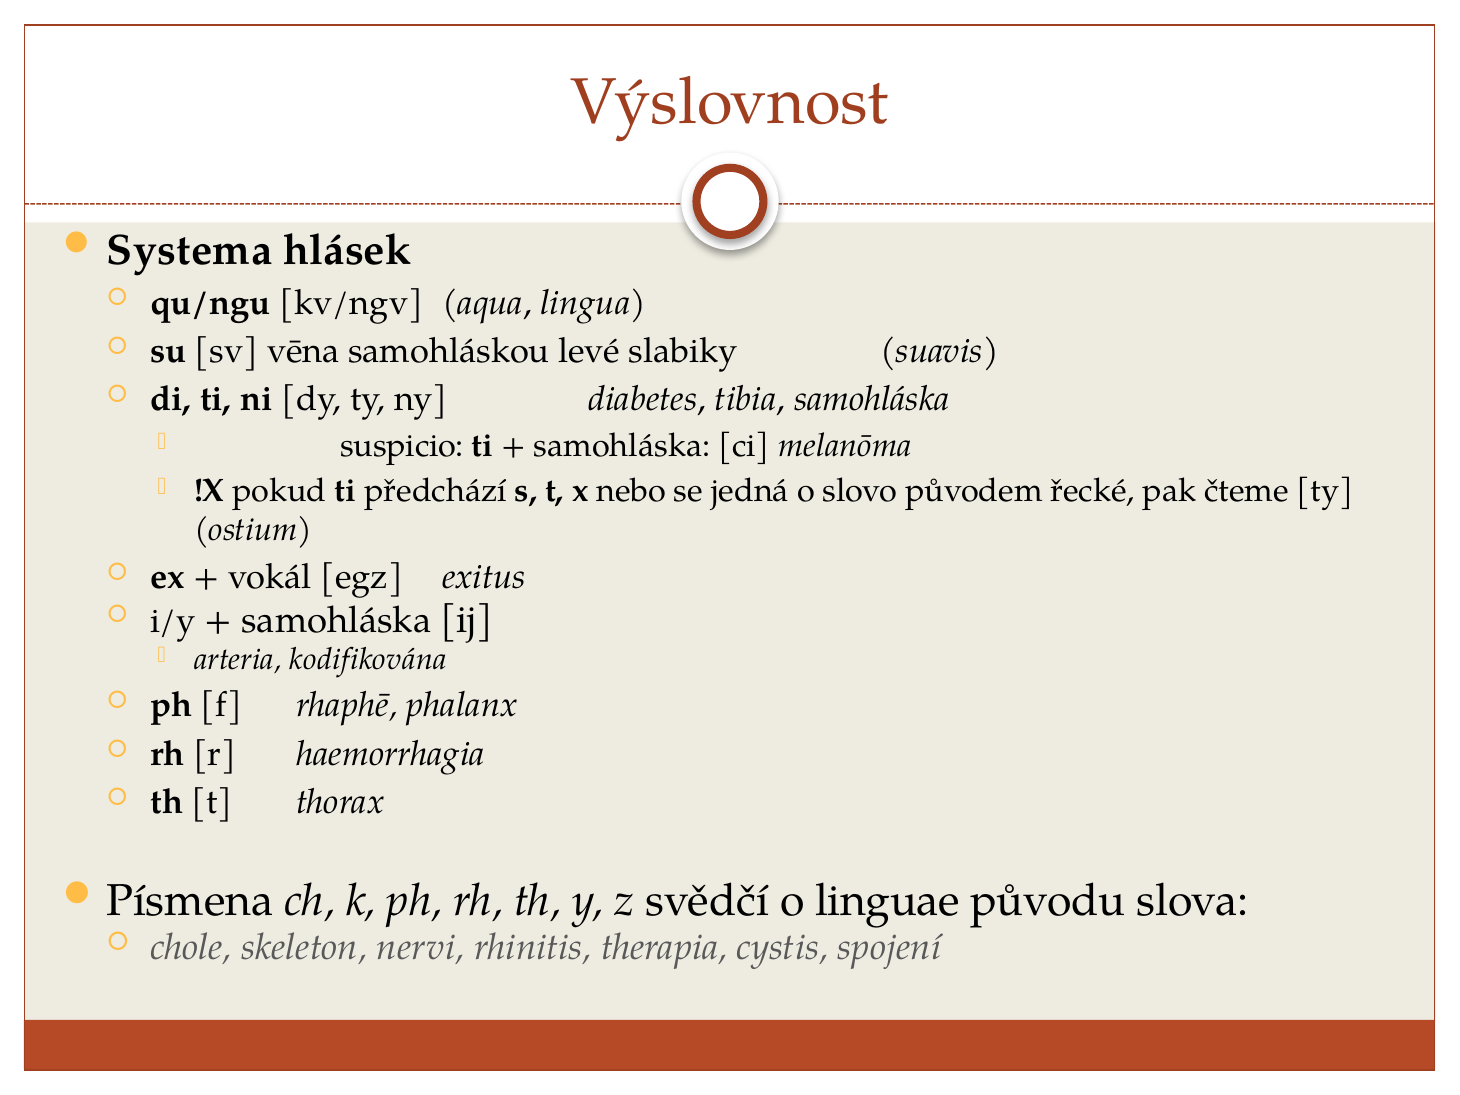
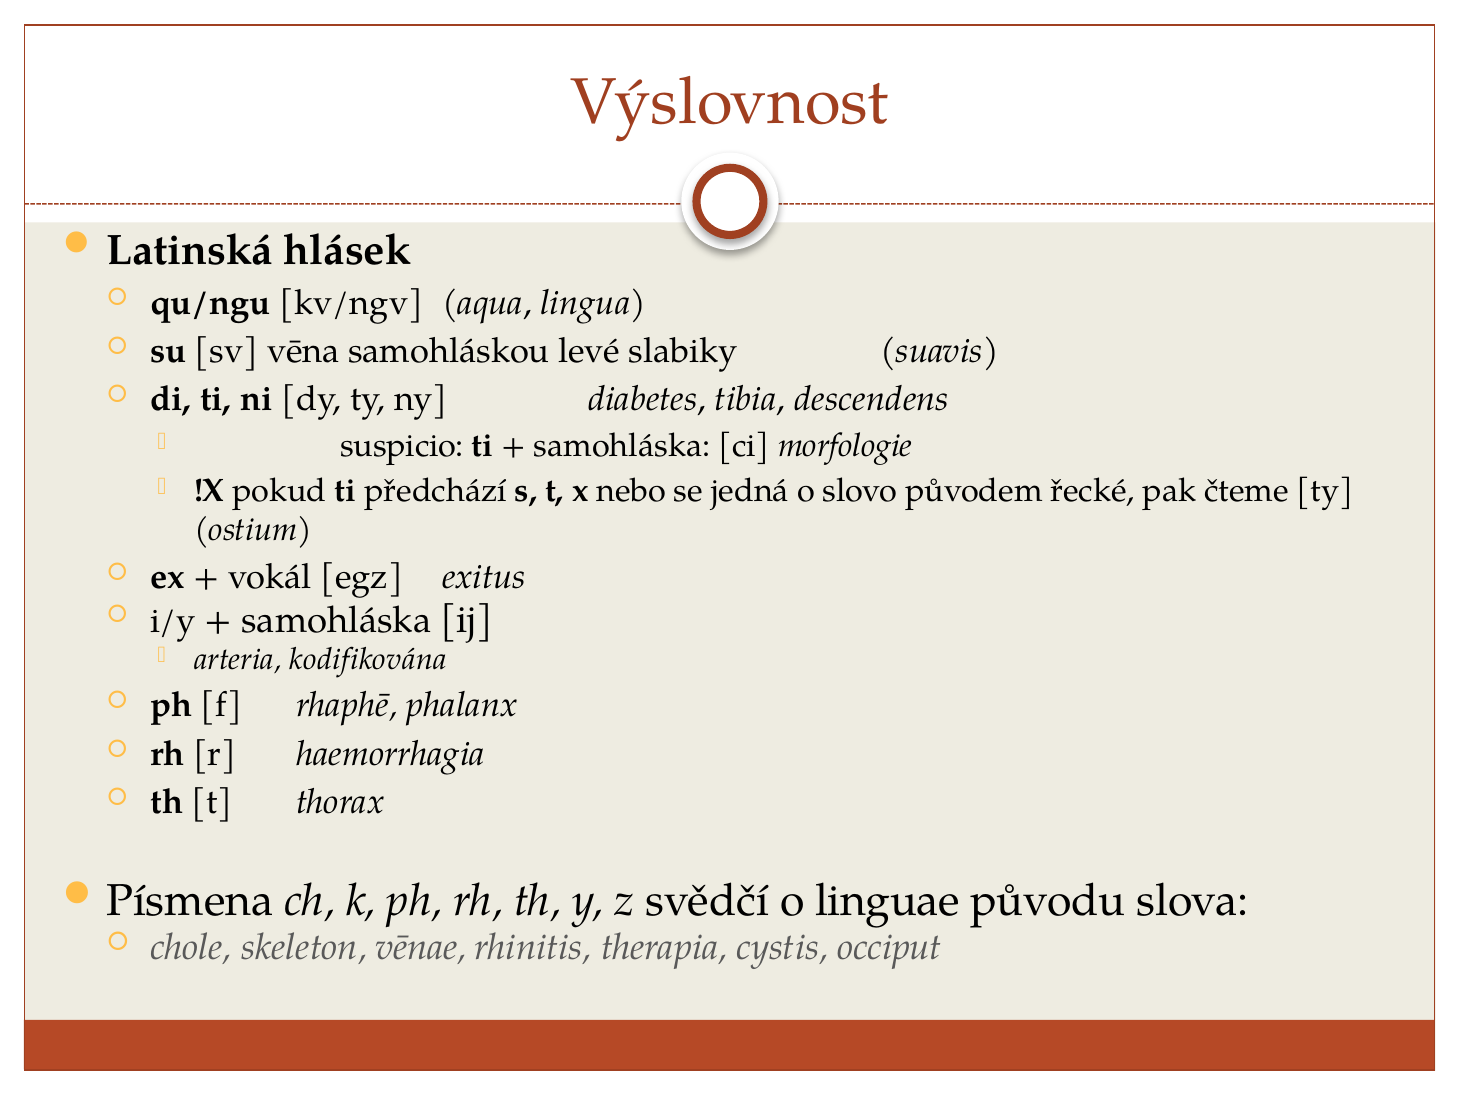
Systema: Systema -> Latinská (190, 250)
tibia samohláska: samohláska -> descendens (872, 399)
melanōma: melanōma -> morfologie (845, 446)
nervi: nervi -> vēnae (421, 947)
spojení: spojení -> occiput (890, 947)
